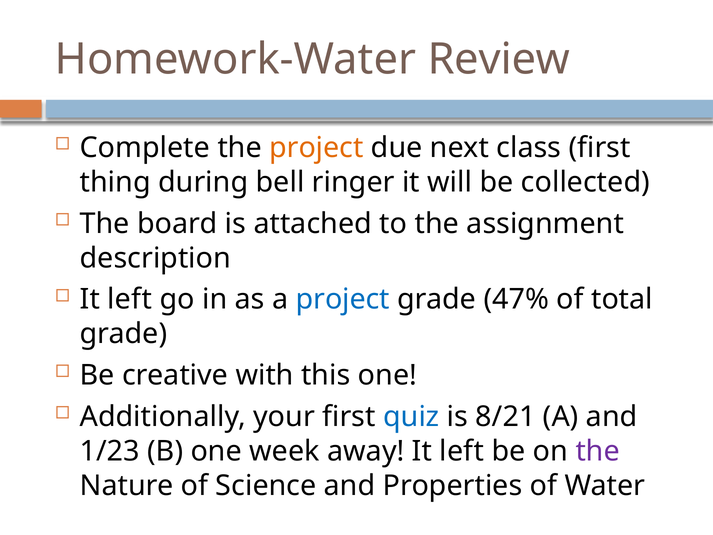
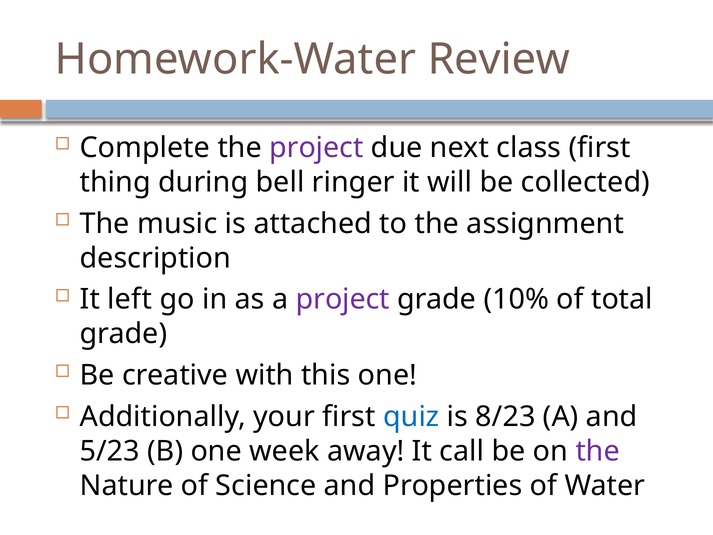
project colour: orange -> purple (316, 148)
board: board -> music (177, 223)
project colour: blue -> purple (343, 299)
47%: 47% -> 10% (516, 299)
8/21: 8/21 -> 8/23 (505, 417)
1/23: 1/23 -> 5/23 (110, 451)
away It left: left -> call (462, 451)
